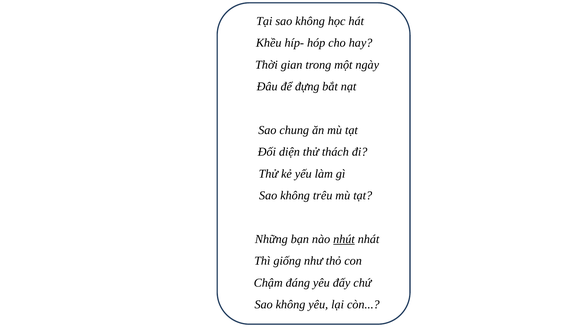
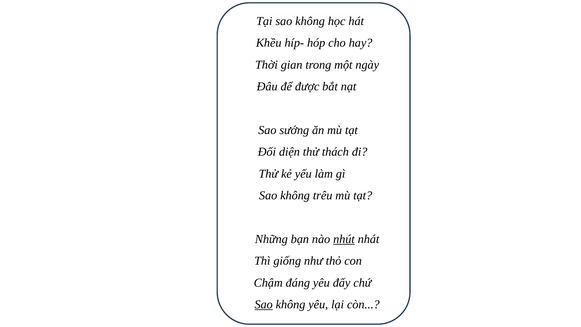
đựng: đựng -> được (307, 86)
chung: chung -> sướng (294, 130)
Sao underline: none -> present (264, 304)
